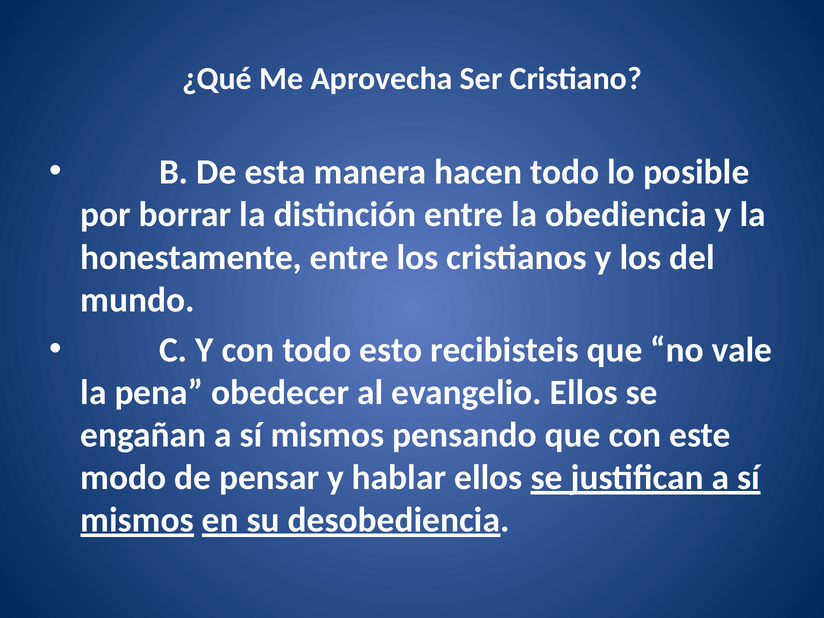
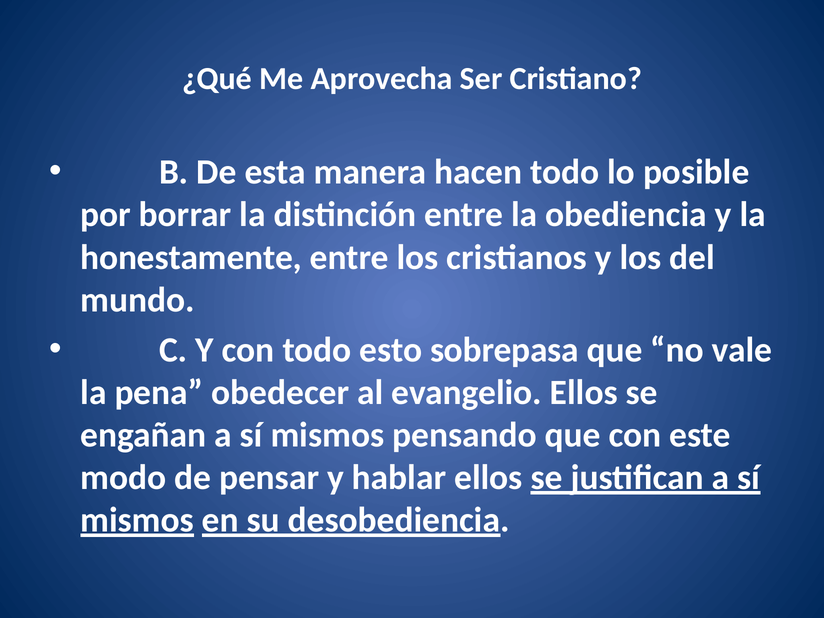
recibisteis: recibisteis -> sobrepasa (504, 350)
